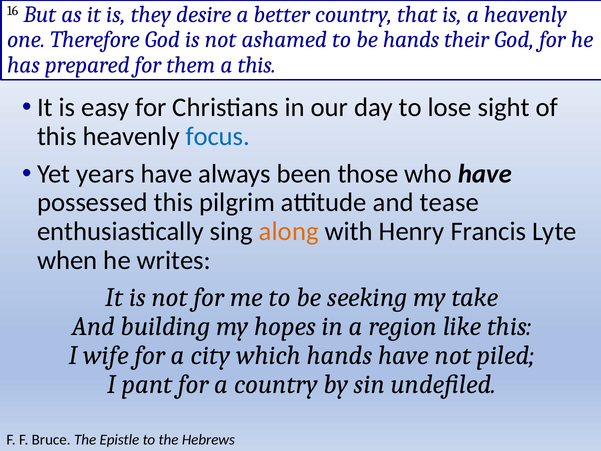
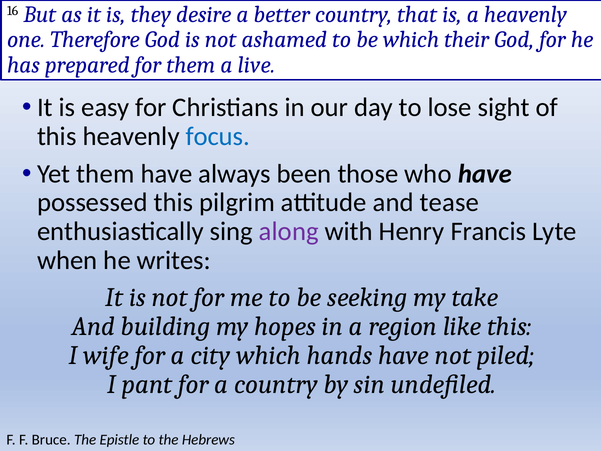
be hands: hands -> which (411, 40)
a this: this -> live (256, 65)
Yet years: years -> them (105, 174)
along colour: orange -> purple (289, 231)
